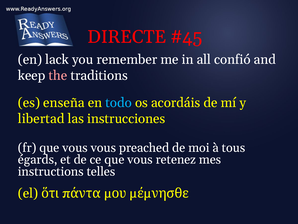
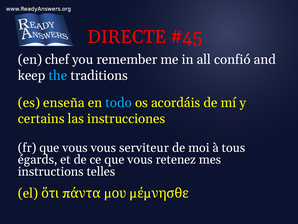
lack: lack -> chef (57, 59)
the colour: pink -> light blue (58, 75)
libertad: libertad -> certains (41, 118)
preached: preached -> serviteur (144, 147)
